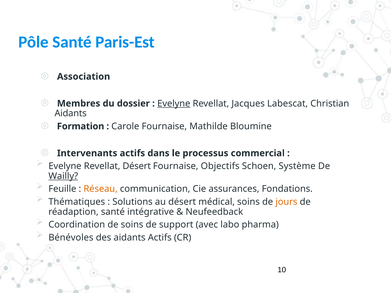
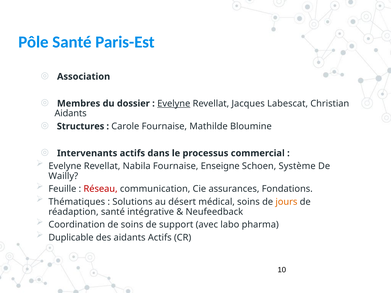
Formation: Formation -> Structures (81, 126)
Revellat Désert: Désert -> Nabila (137, 166)
Objectifs: Objectifs -> Enseigne (220, 166)
Wailly underline: present -> none (63, 176)
Réseau colour: orange -> red (101, 189)
Bénévoles: Bénévoles -> Duplicable (71, 238)
